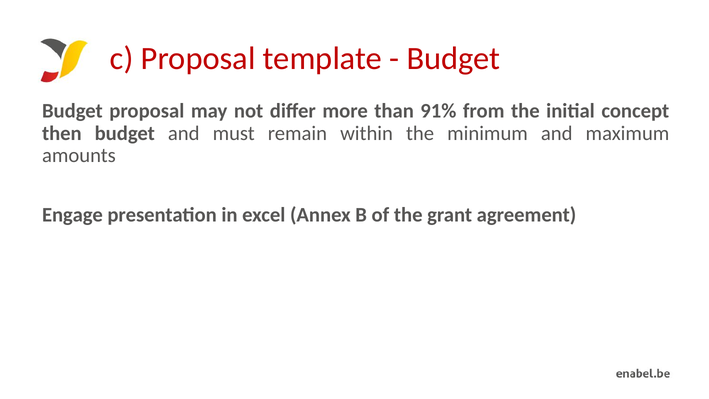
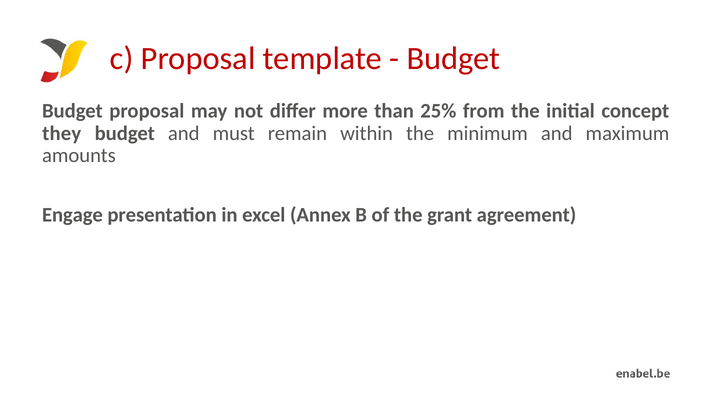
91%: 91% -> 25% (438, 111)
then: then -> they (62, 133)
